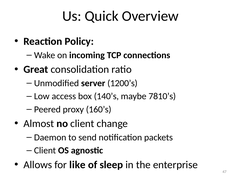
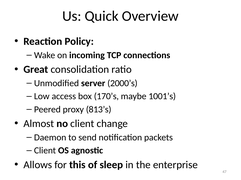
1200’s: 1200’s -> 2000’s (122, 84)
140’s: 140’s -> 170’s (106, 97)
7810’s: 7810’s -> 1001’s (162, 97)
160’s: 160’s -> 813’s (99, 110)
like: like -> this (77, 165)
